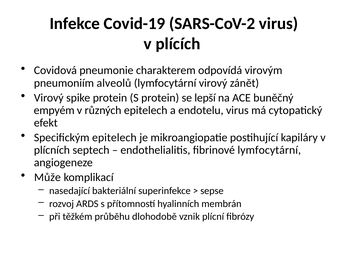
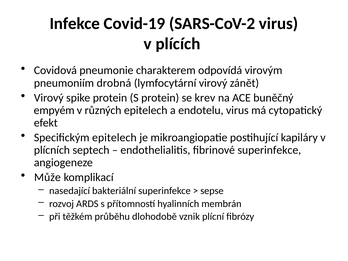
alveolů: alveolů -> drobná (114, 83)
lepší: lepší -> krev (205, 98)
fibrinové lymfocytární: lymfocytární -> superinfekce (269, 150)
